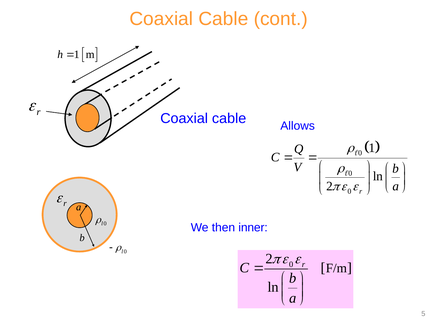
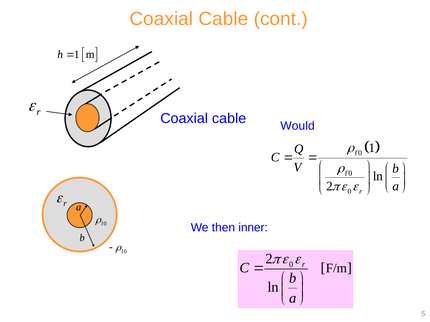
Allows: Allows -> Would (298, 126)
